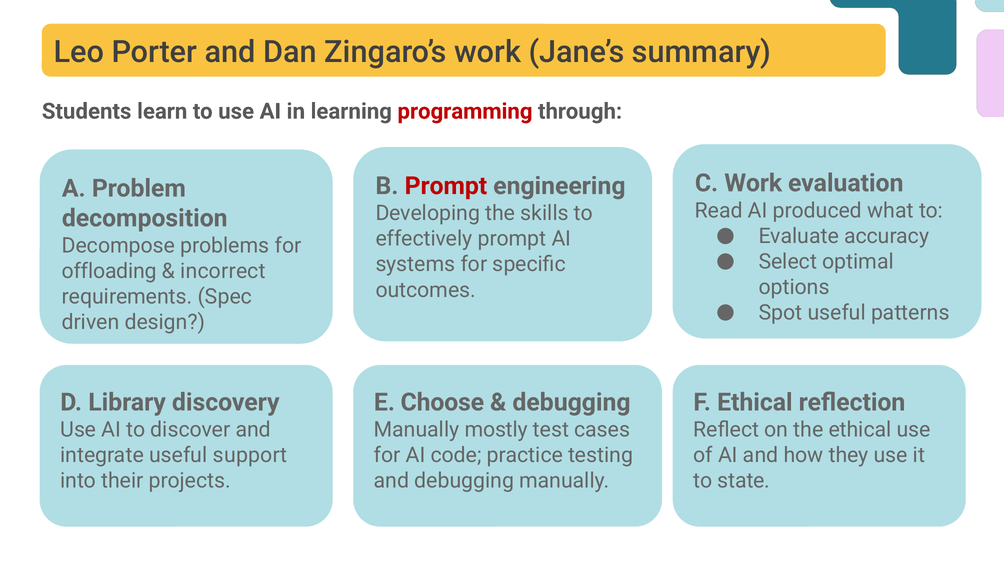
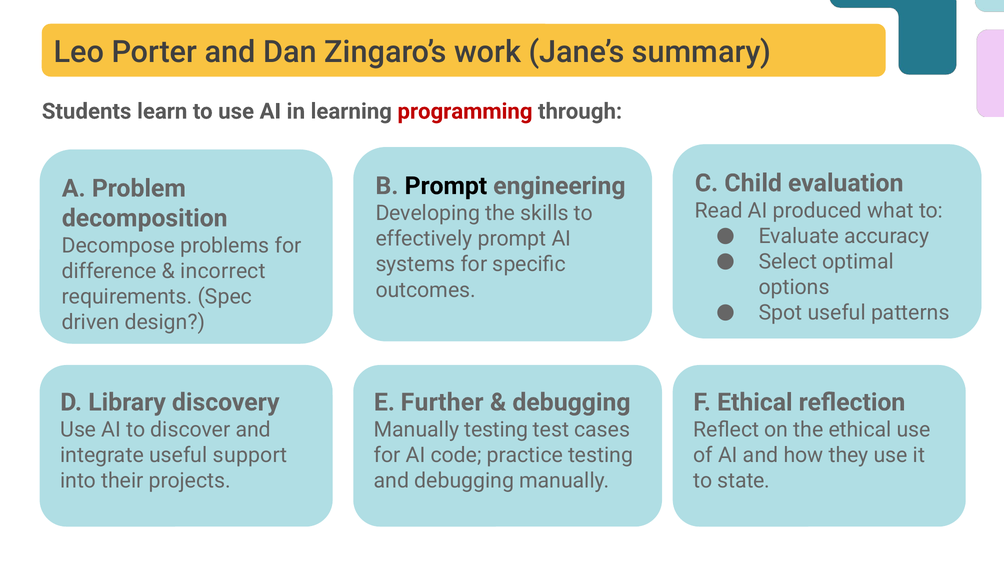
C Work: Work -> Child (753, 183)
Prompt colour: red -> black (446, 186)
offloading: offloading -> difference (109, 271)
Choose: Choose -> Further (442, 402)
Manually mostly: mostly -> testing (496, 429)
